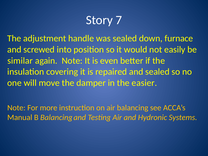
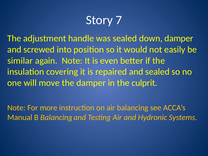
down furnace: furnace -> damper (179, 38)
easier: easier -> culprit (144, 83)
